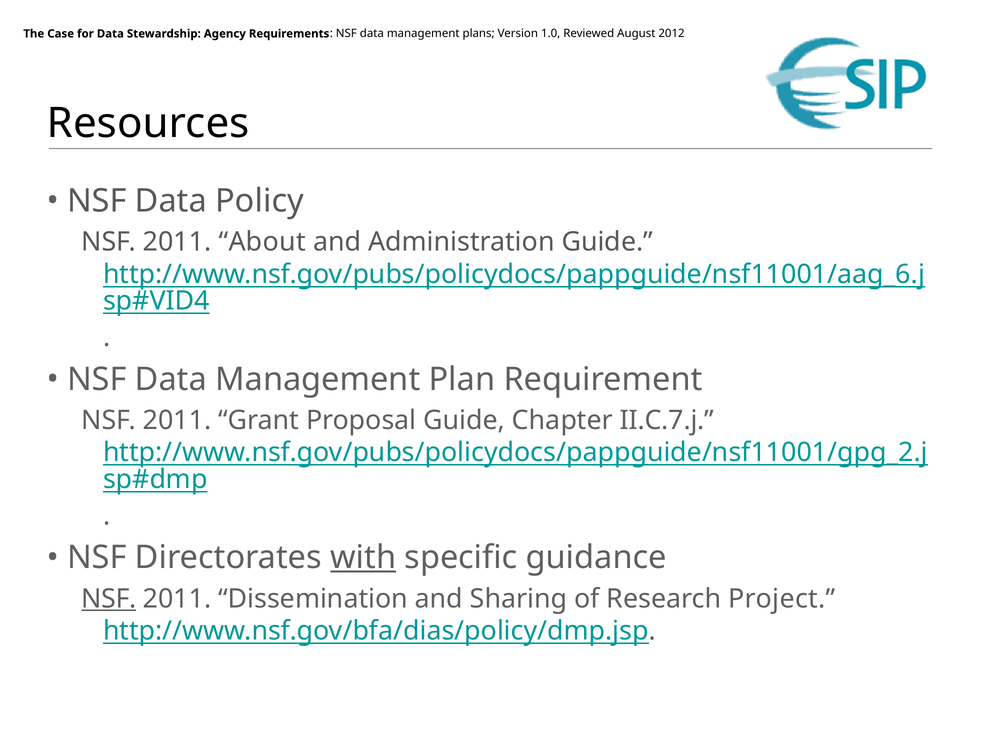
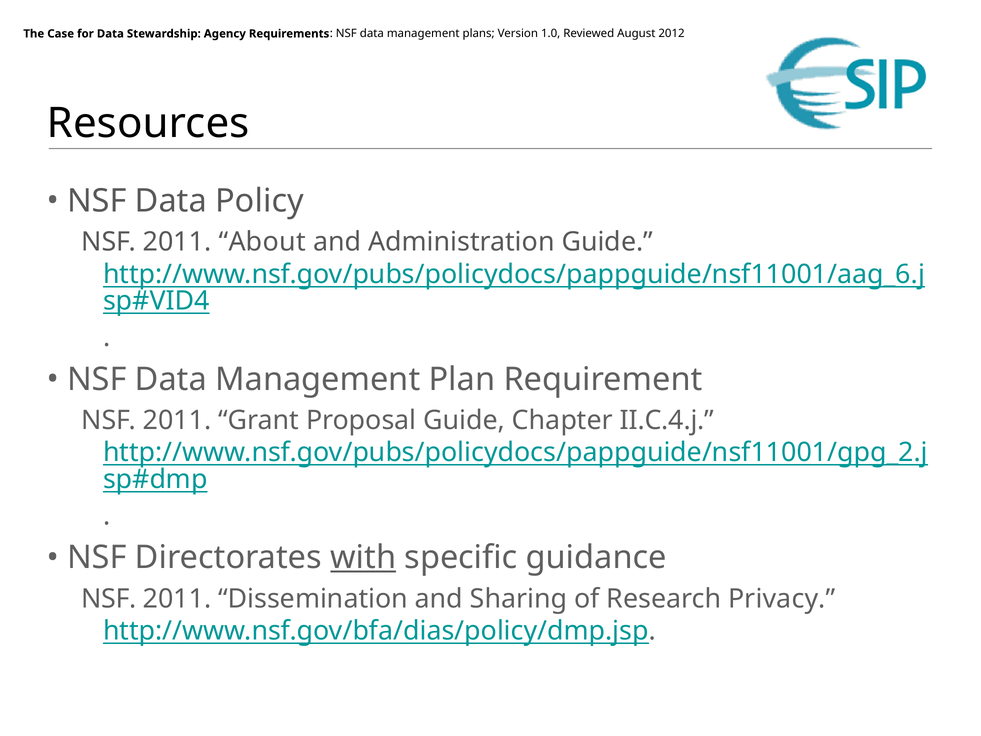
II.C.7.j: II.C.7.j -> II.C.4.j (667, 420)
NSF underline: present -> none (109, 599)
Project: Project -> Privacy (782, 599)
